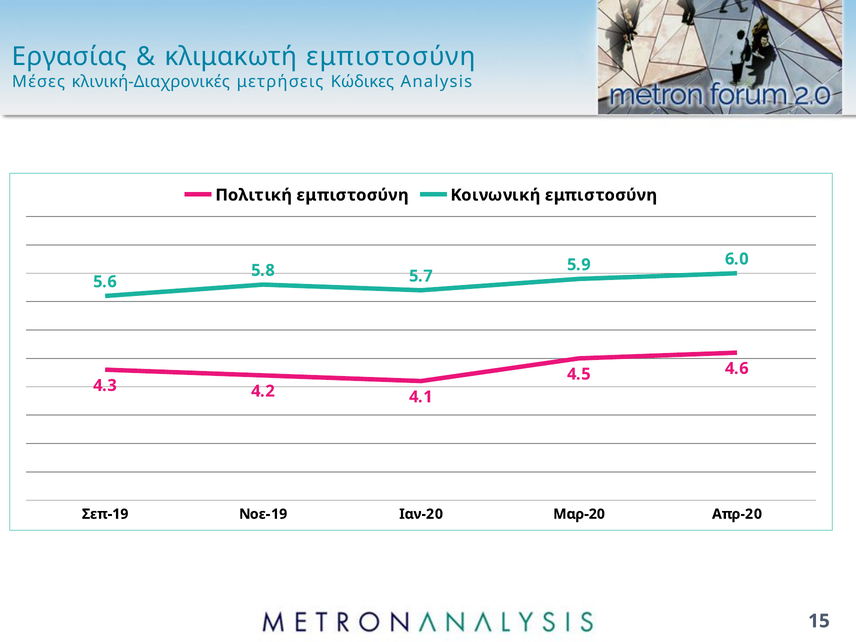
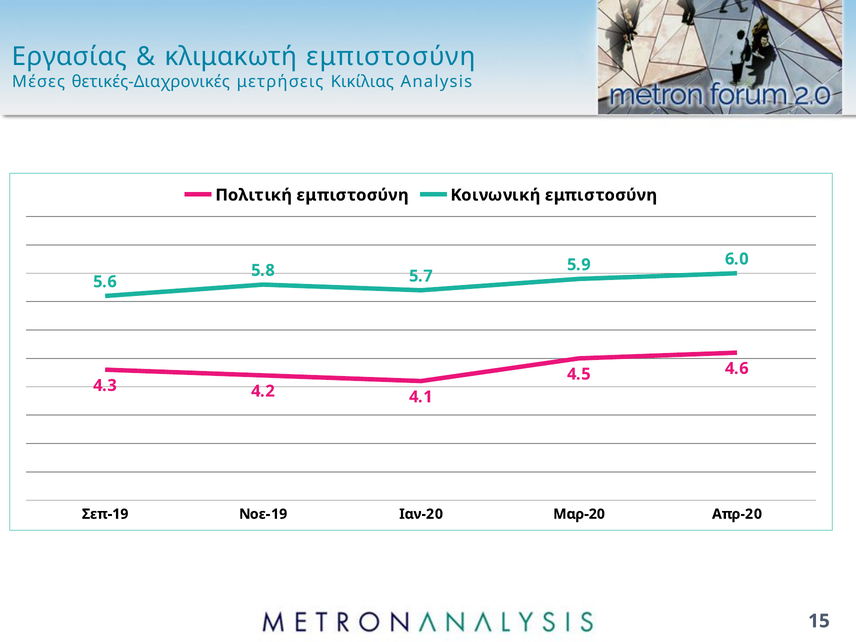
κλινική-Διαχρονικές: κλινική-Διαχρονικές -> θετικές-Διαχρονικές (151, 82)
Κώδικες: Κώδικες -> Κικίλιας (362, 82)
